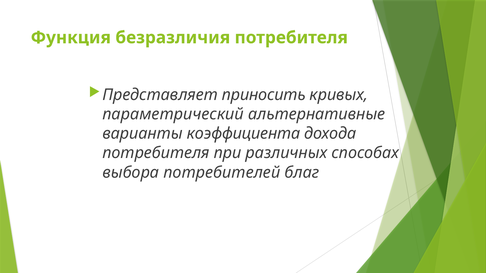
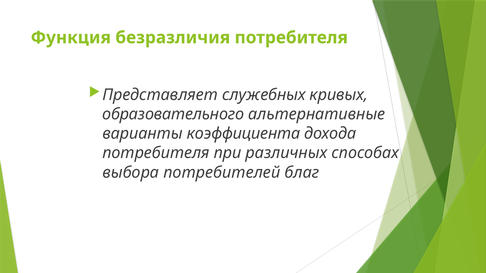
приносить: приносить -> служебных (264, 95)
параметрический: параметрический -> образовательного (173, 114)
